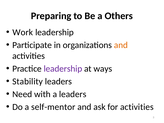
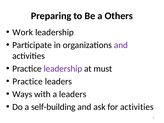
and colour: orange -> purple (121, 45)
ways: ways -> must (103, 69)
Stability: Stability -> Practice (28, 81)
Need: Need -> Ways (22, 94)
self-mentor: self-mentor -> self-building (53, 107)
